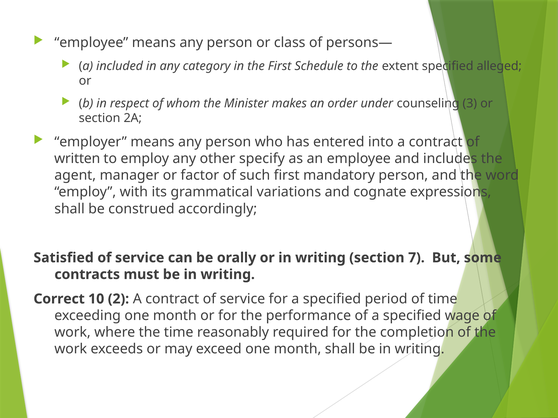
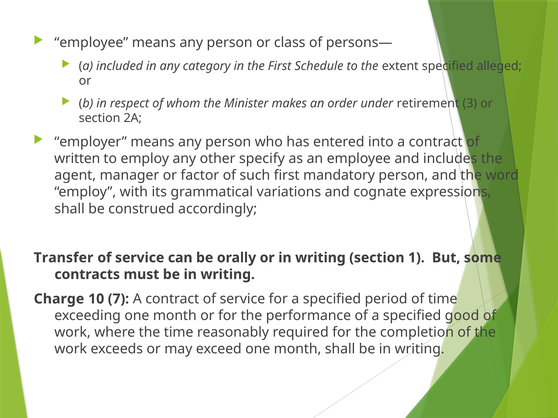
counseling: counseling -> retirement (428, 104)
Satisfied: Satisfied -> Transfer (64, 258)
7: 7 -> 1 (416, 258)
Correct: Correct -> Charge (59, 299)
2: 2 -> 7 (118, 299)
wage: wage -> good (462, 316)
